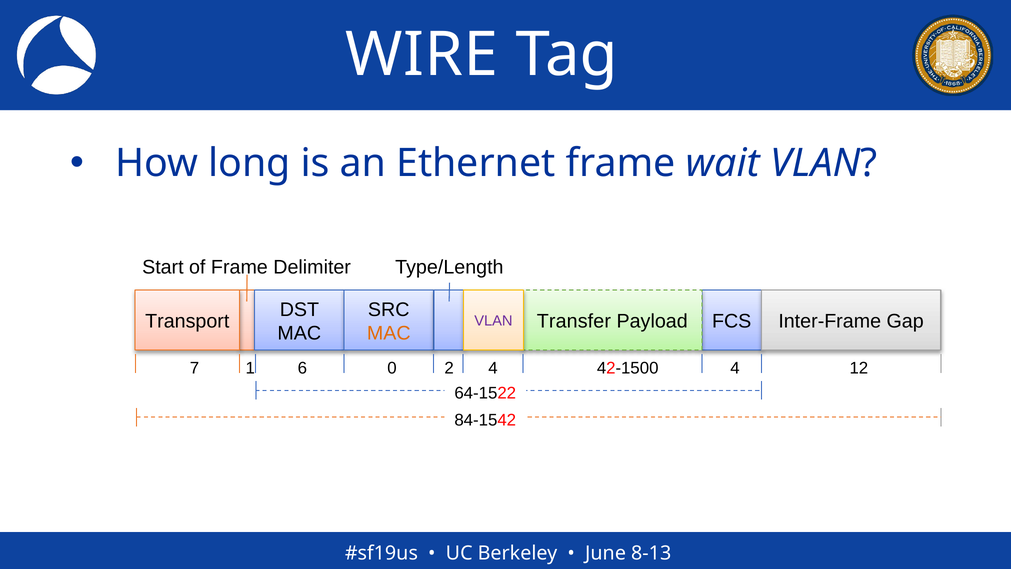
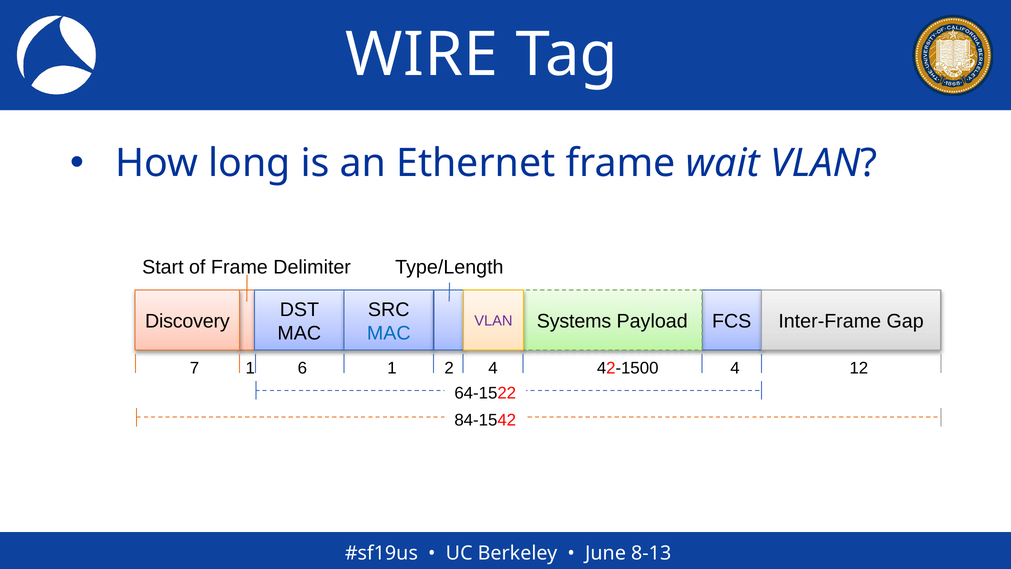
Transport: Transport -> Discovery (187, 321)
Transfer: Transfer -> Systems (574, 321)
MAC colour: orange -> blue (389, 333)
6 0: 0 -> 1 (392, 368)
